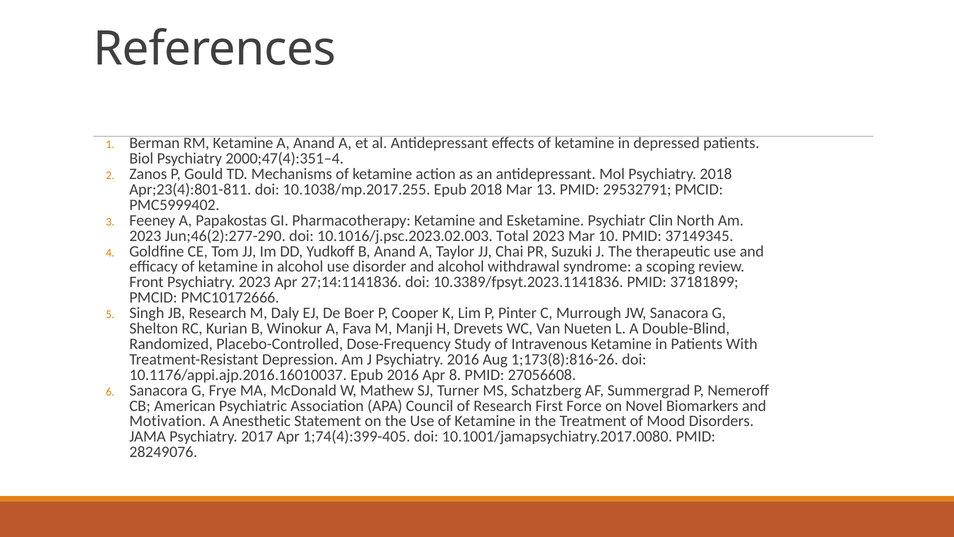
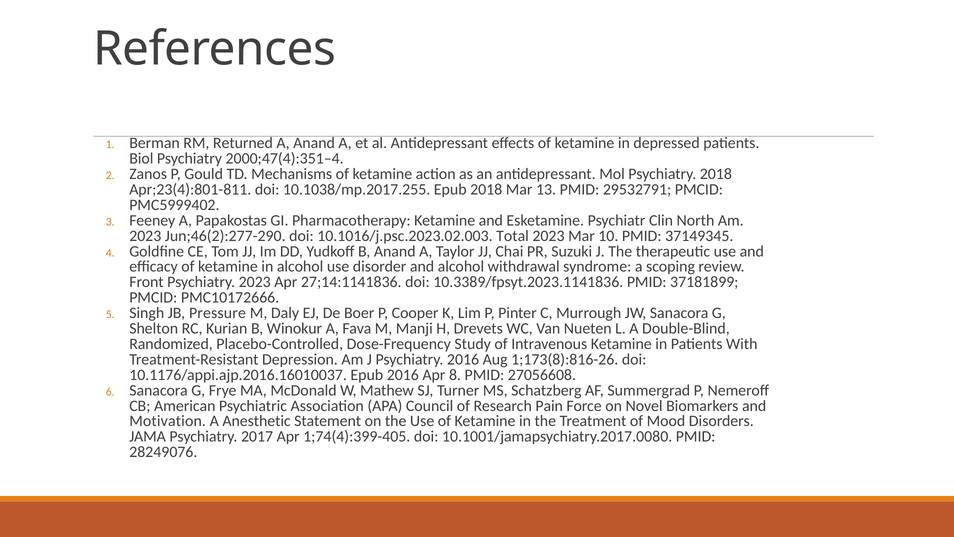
RM Ketamine: Ketamine -> Returned (243, 143)
JB Research: Research -> Pressure (217, 313)
First: First -> Pain (549, 405)
